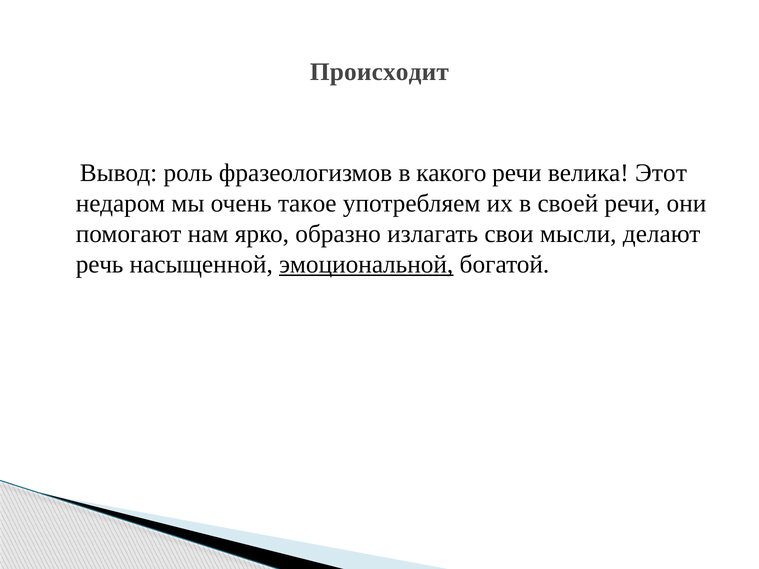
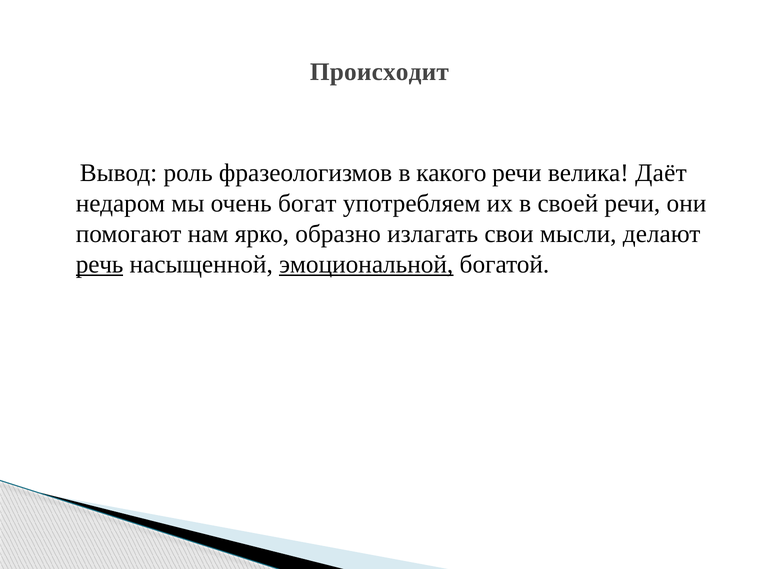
Этот: Этот -> Даёт (661, 173)
такое: такое -> богат (307, 204)
речь underline: none -> present (100, 264)
